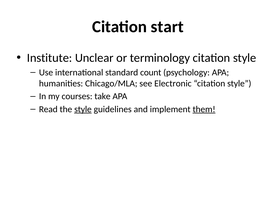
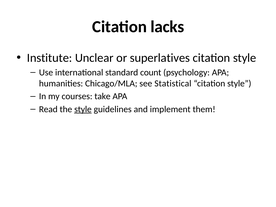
start: start -> lacks (167, 27)
terminology: terminology -> superlatives (160, 58)
Electronic: Electronic -> Statistical (173, 83)
them underline: present -> none (204, 109)
